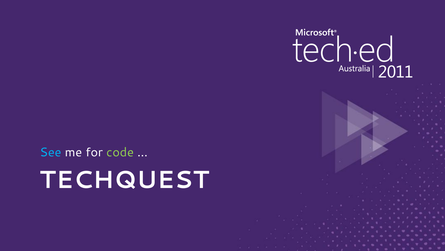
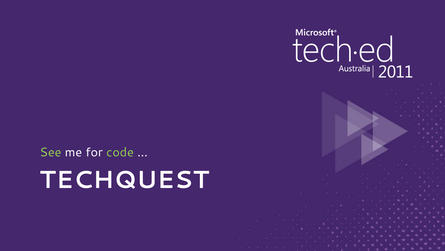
See colour: light blue -> light green (51, 152)
